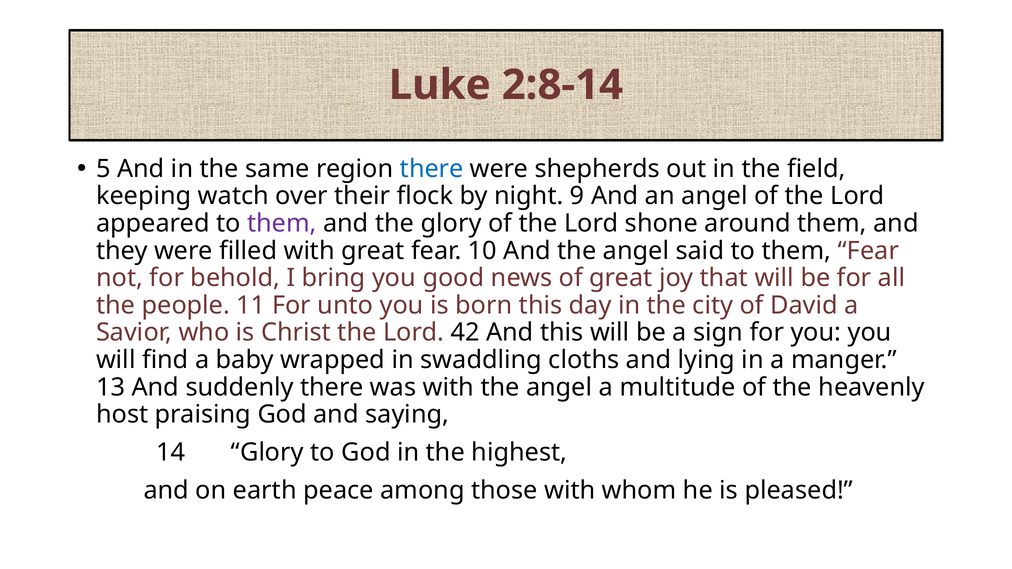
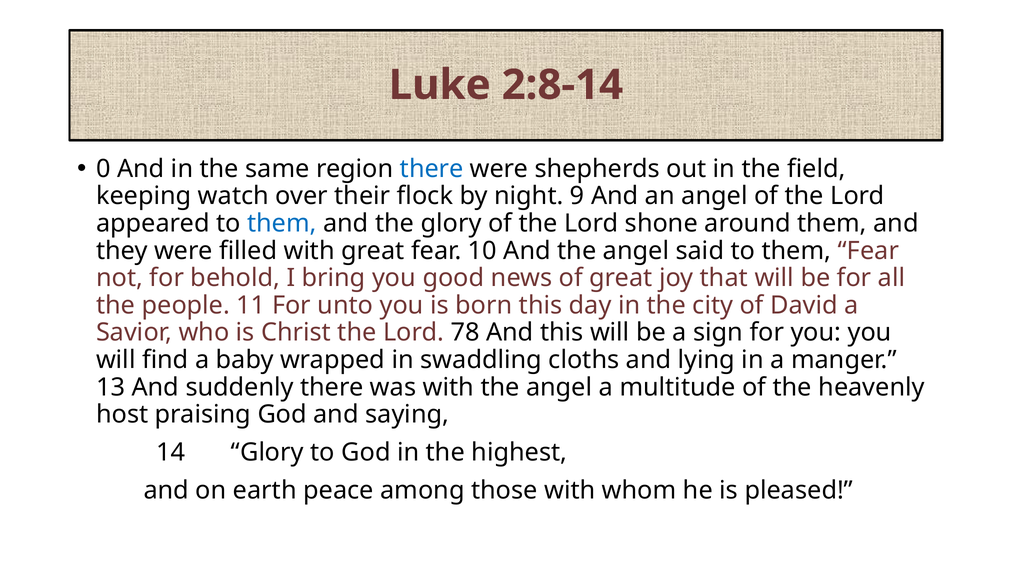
5: 5 -> 0 (103, 169)
them colour: purple -> blue (282, 223)
42: 42 -> 78 (465, 333)
